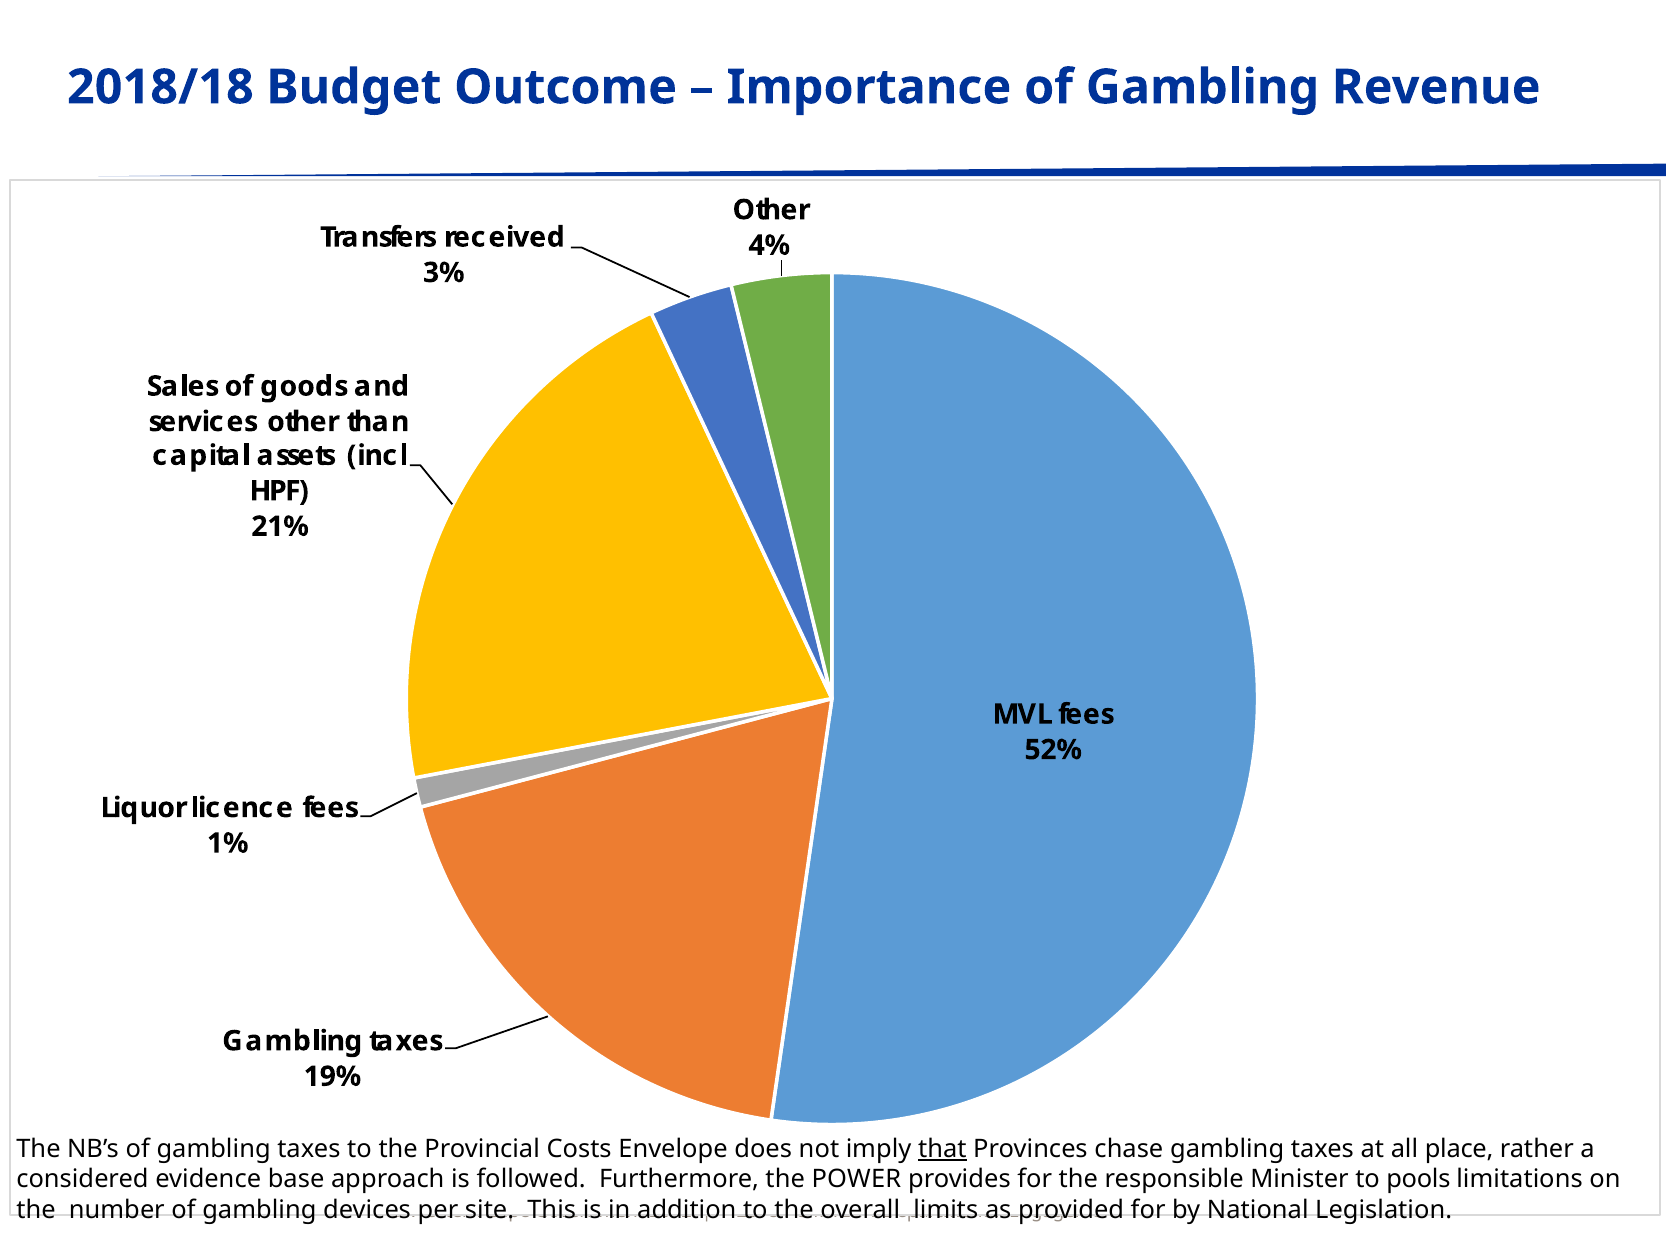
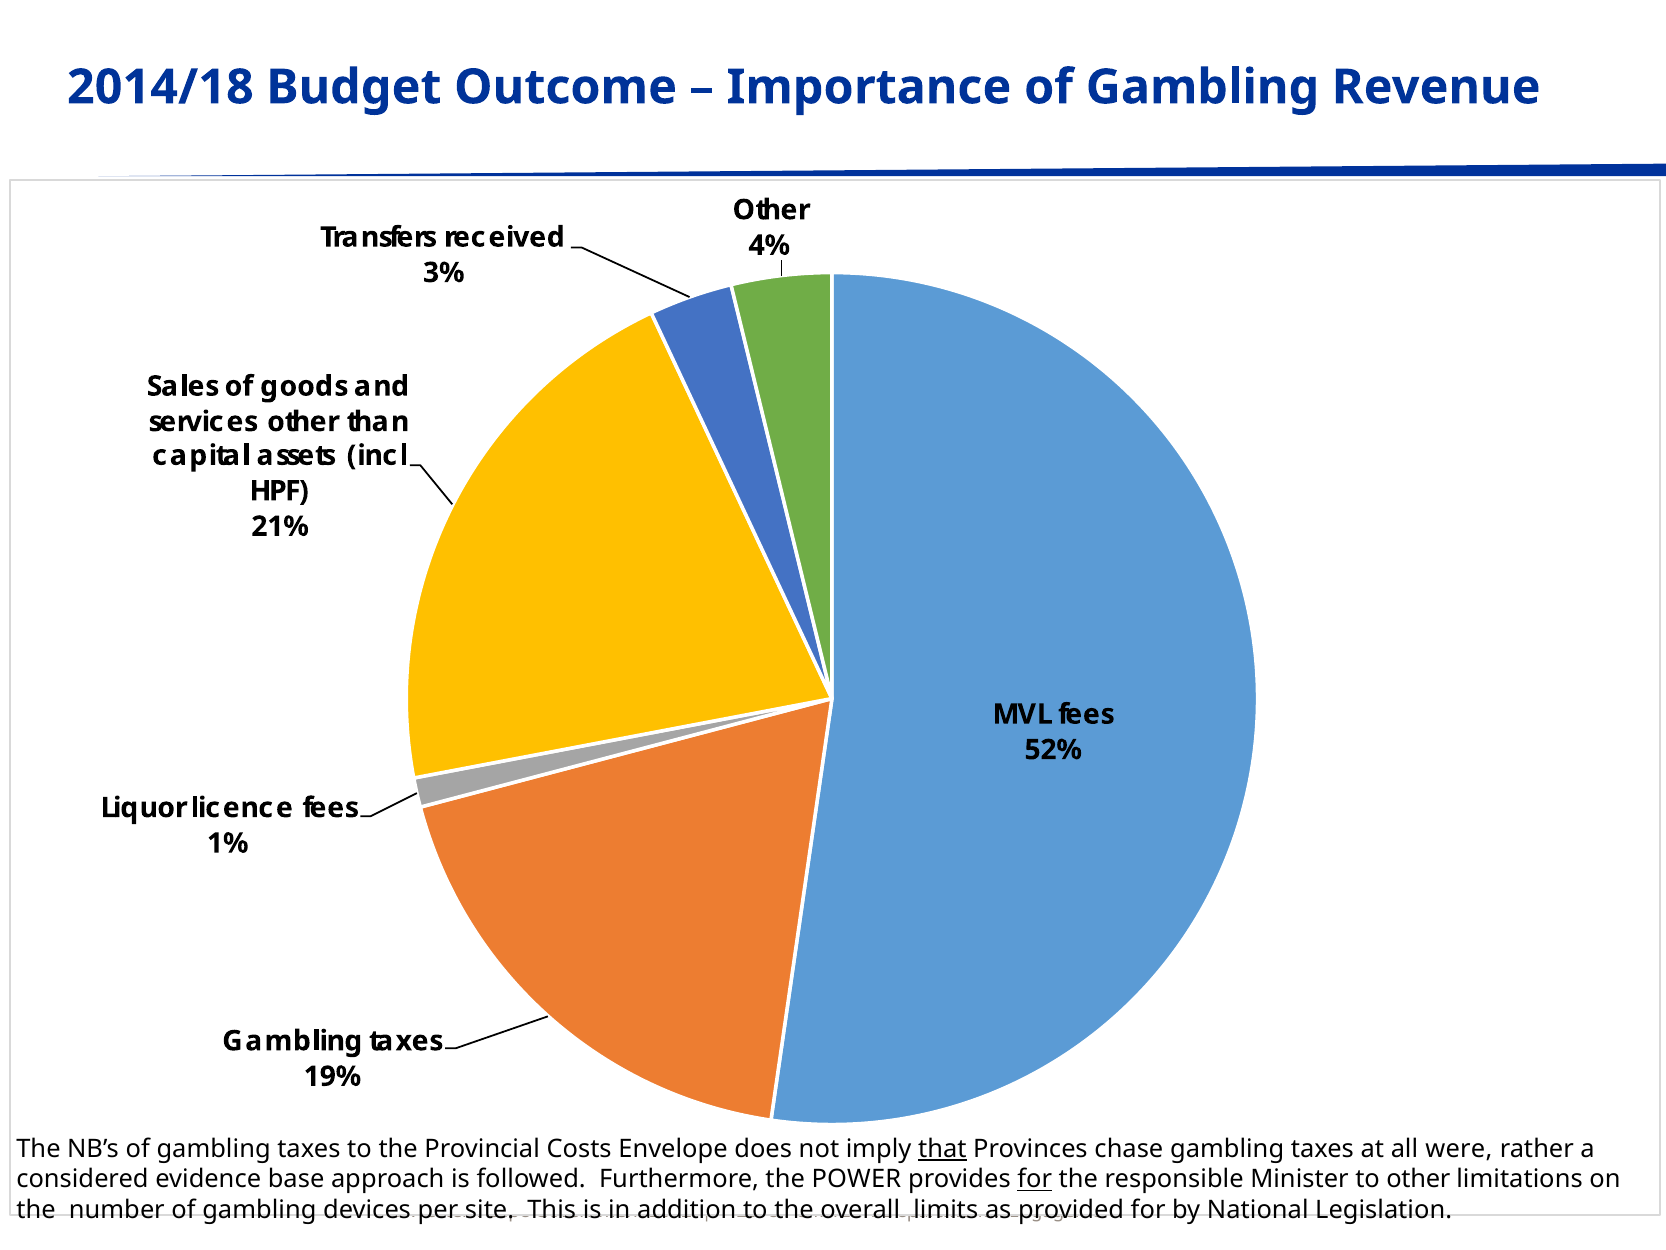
2018/18: 2018/18 -> 2014/18 (160, 87)
place: place -> were (1459, 1148)
for underline: none -> present (1035, 1179)
to pools: pools -> other (1418, 1179)
